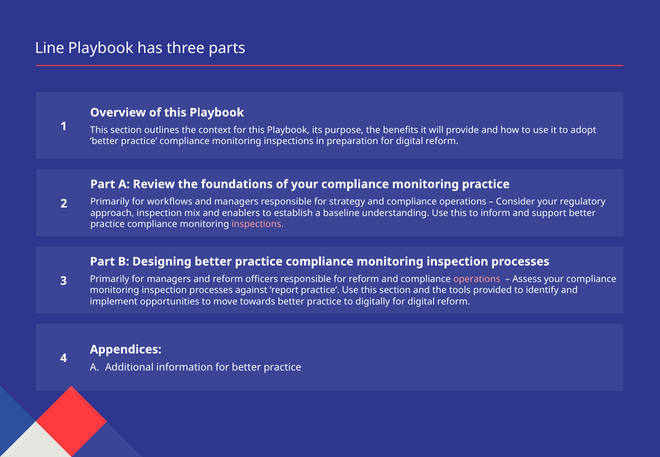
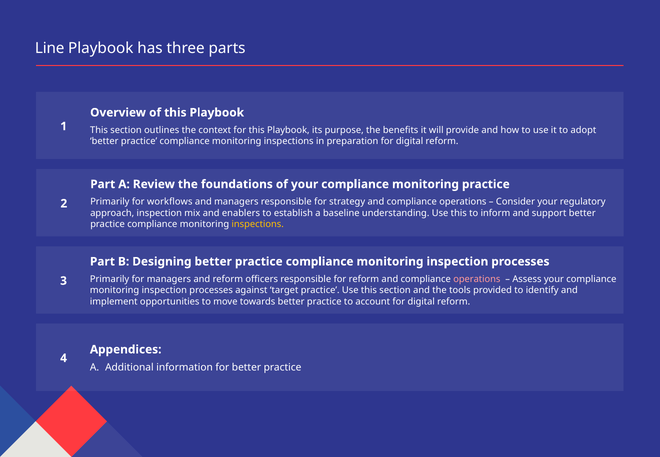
inspections colour: pink -> yellow (258, 224)
report: report -> target (284, 290)
digitally: digitally -> account (373, 301)
